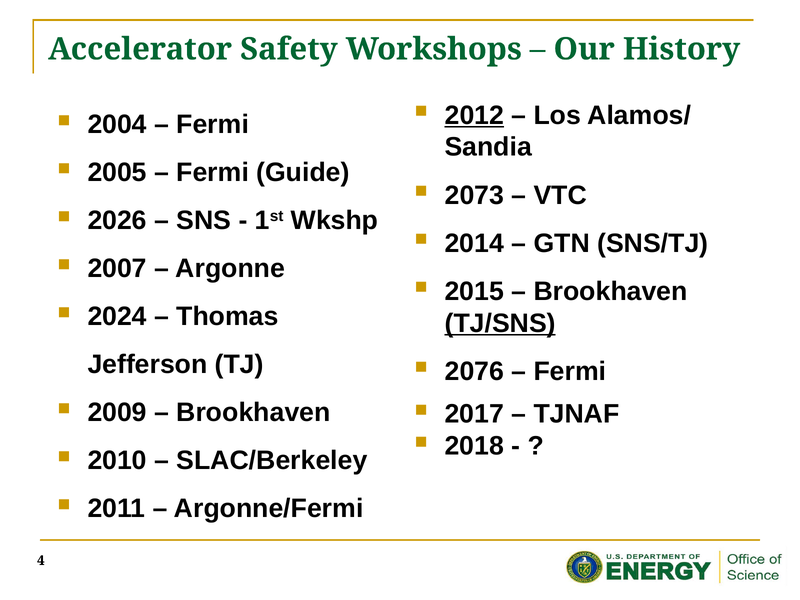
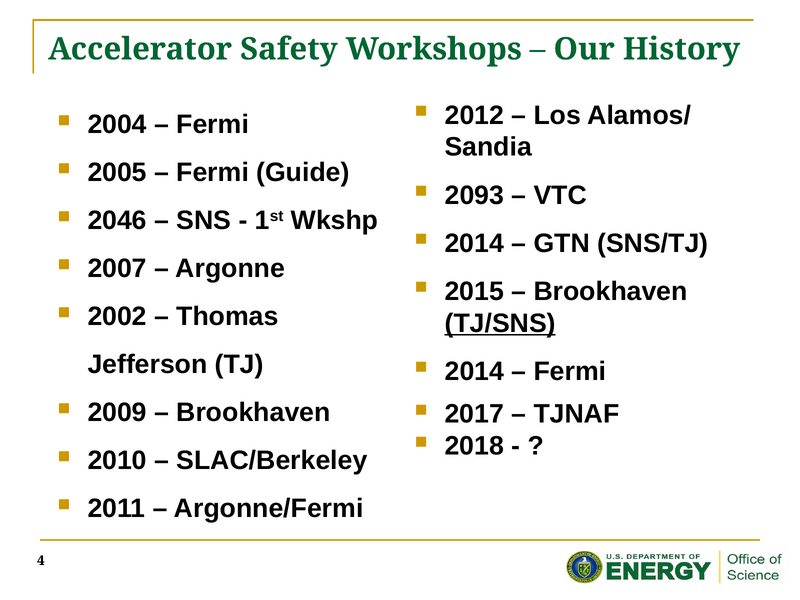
2012 underline: present -> none (474, 115)
2073: 2073 -> 2093 (474, 195)
2026: 2026 -> 2046 (117, 221)
2024: 2024 -> 2002 (117, 317)
2076: 2076 -> 2014 (474, 371)
